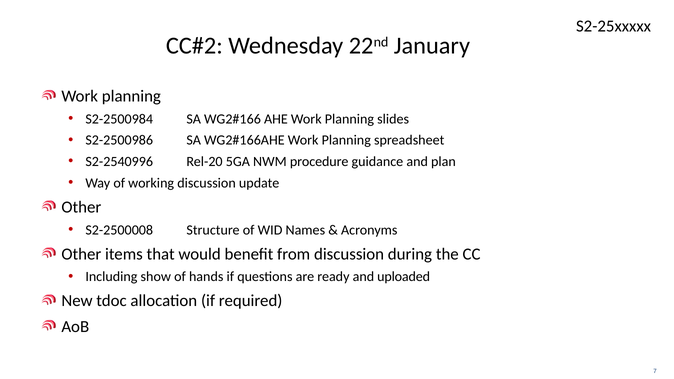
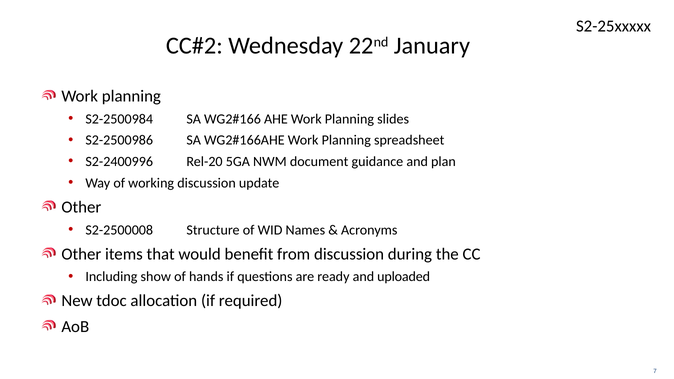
S2-2540996: S2-2540996 -> S2-2400996 (119, 162)
procedure: procedure -> document (319, 162)
